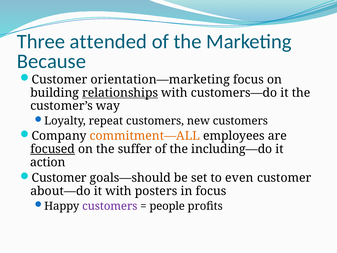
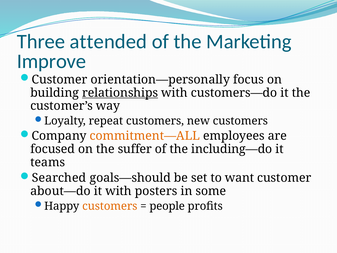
Because: Because -> Improve (52, 61)
orientation—marketing: orientation—marketing -> orientation—personally (160, 80)
focused underline: present -> none (53, 149)
action: action -> teams (48, 162)
Customer: Customer -> Searched (59, 178)
even: even -> want (240, 178)
in focus: focus -> some (211, 191)
customers colour: purple -> orange (110, 206)
